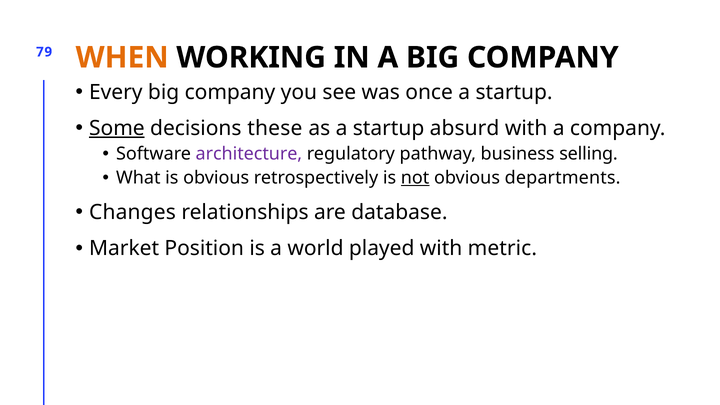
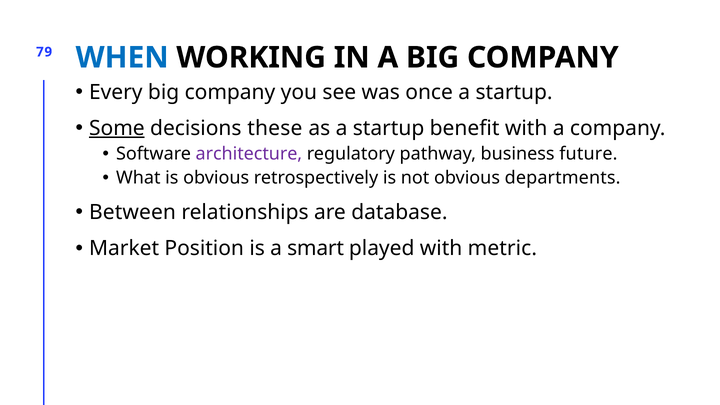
WHEN colour: orange -> blue (122, 58)
absurd: absurd -> benefit (465, 128)
selling: selling -> future (588, 154)
not underline: present -> none (415, 178)
Changes: Changes -> Between (133, 212)
world: world -> smart (316, 248)
